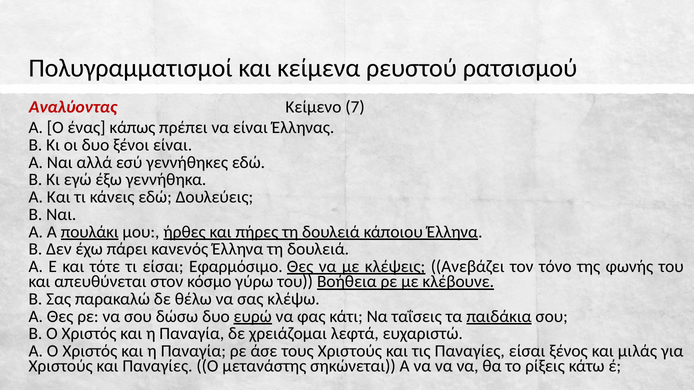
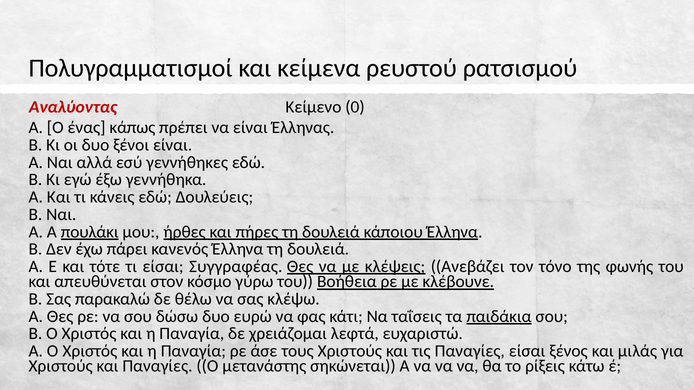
7: 7 -> 0 (355, 107)
Εφαρμόσιμο: Εφαρμόσιμο -> Συγγραφέας (236, 267)
ευρώ underline: present -> none (253, 317)
